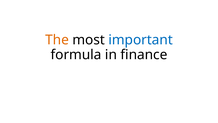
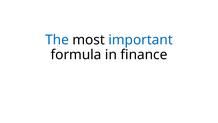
The colour: orange -> blue (57, 40)
